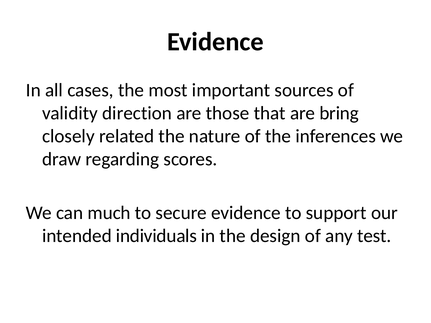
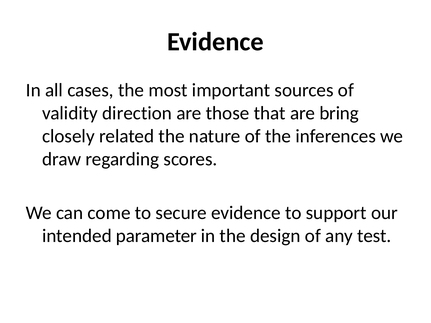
much: much -> come (109, 213)
individuals: individuals -> parameter (156, 236)
